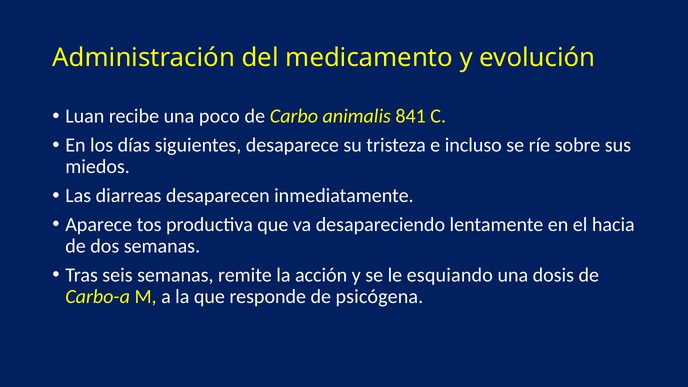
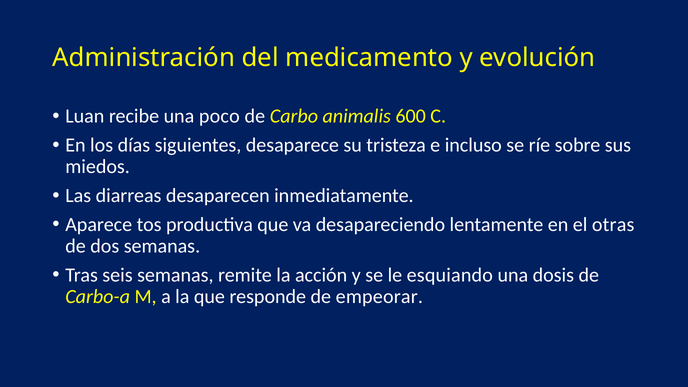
841: 841 -> 600 (411, 116)
hacia: hacia -> otras (613, 225)
psicógena: psicógena -> empeorar (379, 297)
